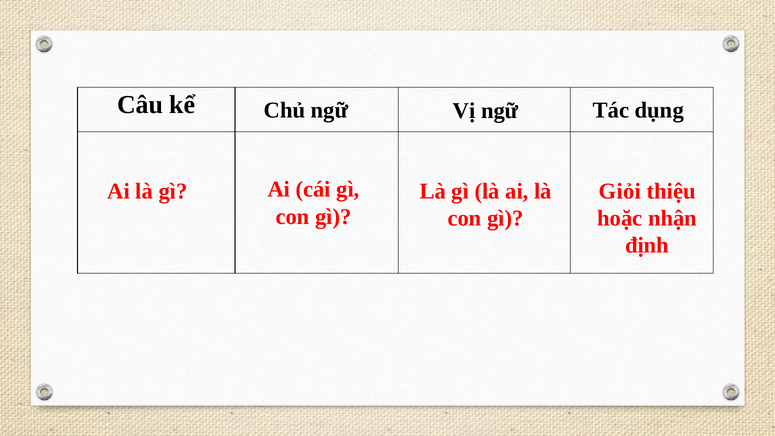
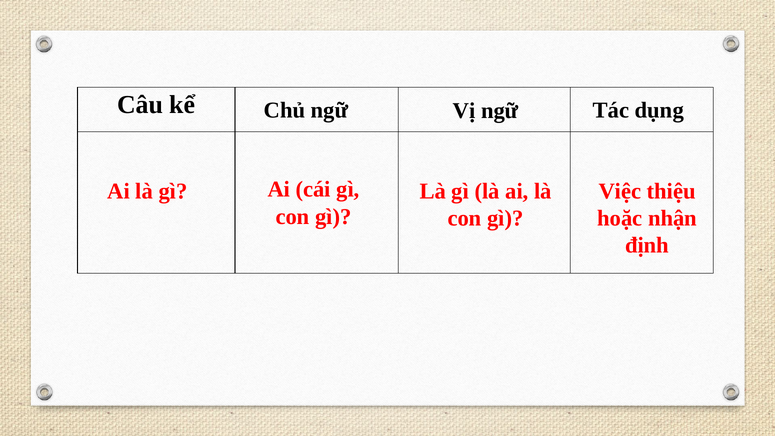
Giỏi: Giỏi -> Việc (620, 191)
